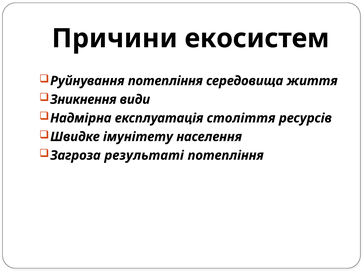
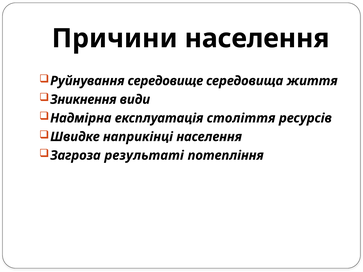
Причини екосистем: екосистем -> населення (257, 38)
Руйнування потепління: потепління -> середовище (165, 81)
імунітету: імунітету -> наприкінці (138, 137)
